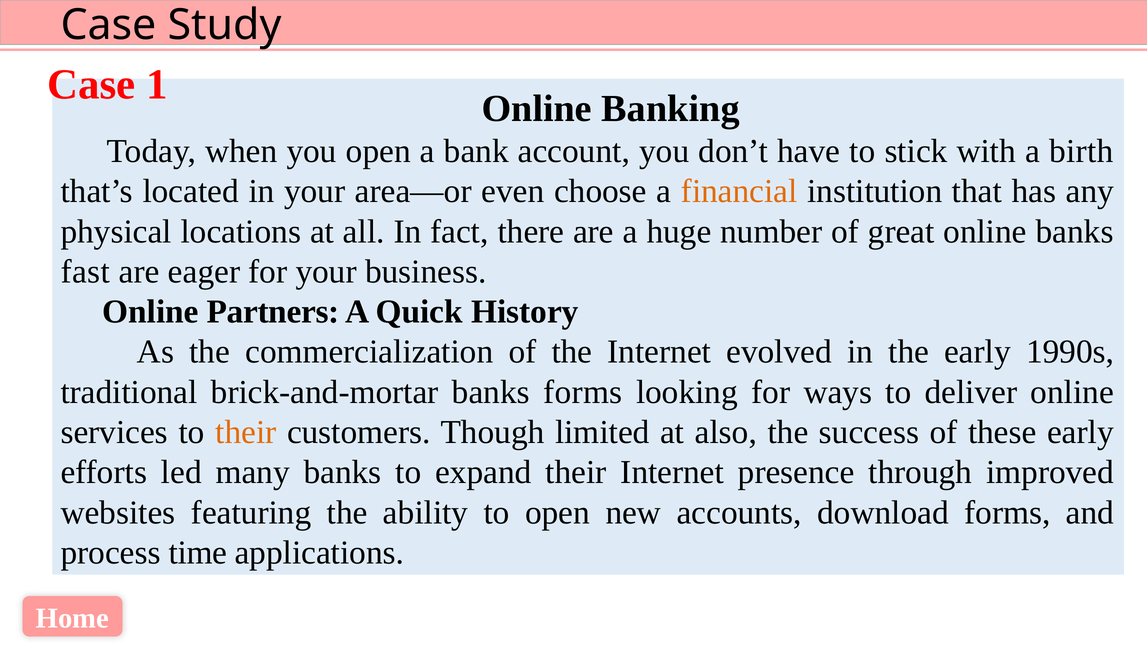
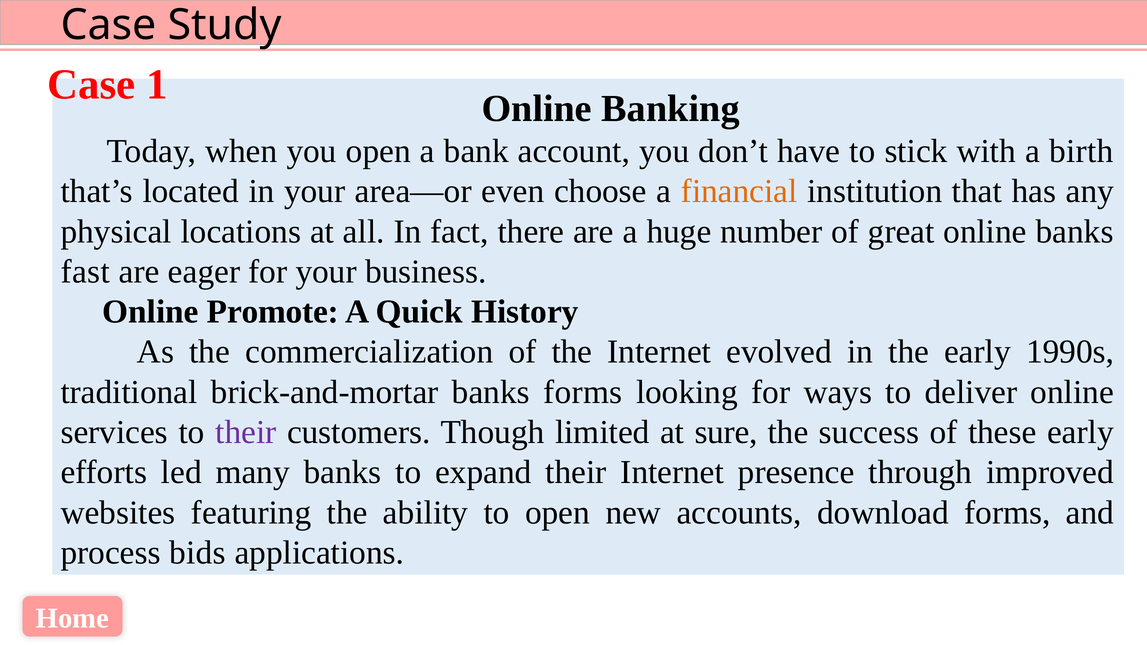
Partners: Partners -> Promote (273, 312)
their colour: orange -> purple (246, 432)
also: also -> sure (726, 432)
time: time -> bids (197, 553)
